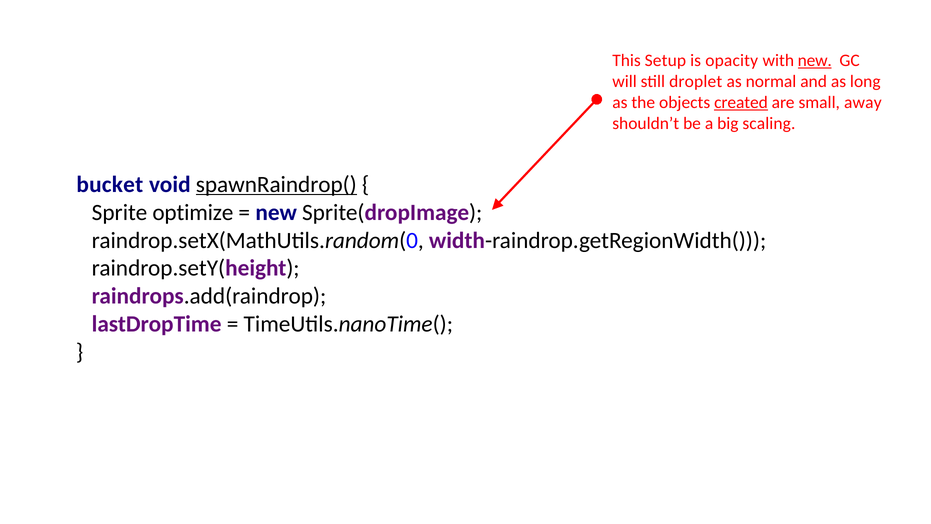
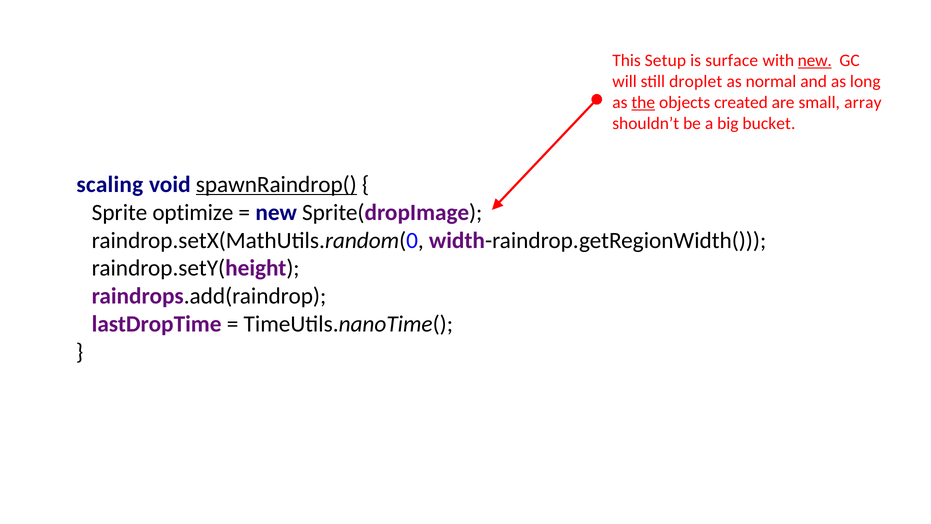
opacity: opacity -> surface (732, 61)
the underline: none -> present (643, 102)
created underline: present -> none (741, 102)
away: away -> array (863, 102)
scaling: scaling -> bucket (769, 123)
bucket: bucket -> scaling (110, 184)
